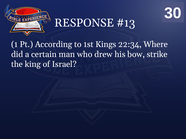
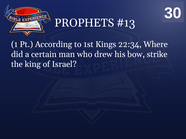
RESPONSE: RESPONSE -> PROPHETS (84, 23)
